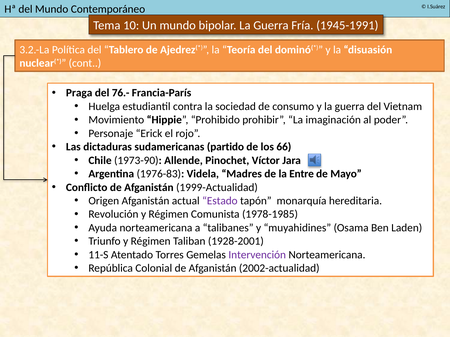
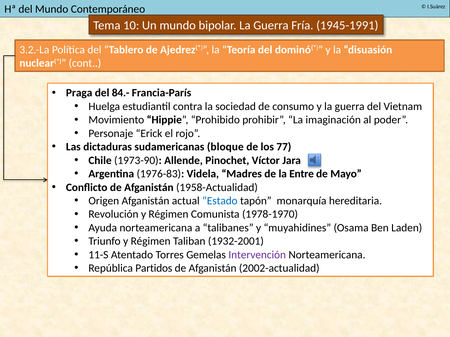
76.-: 76.- -> 84.- (121, 93)
partido: partido -> bloque (225, 147)
66: 66 -> 77 (284, 147)
1999-Actualidad: 1999-Actualidad -> 1958-Actualidad (217, 188)
Estado colour: purple -> blue (220, 201)
1978-1985: 1978-1985 -> 1978-1970 (270, 215)
1928-2001: 1928-2001 -> 1932-2001 (236, 242)
Colonial: Colonial -> Partidos (154, 269)
